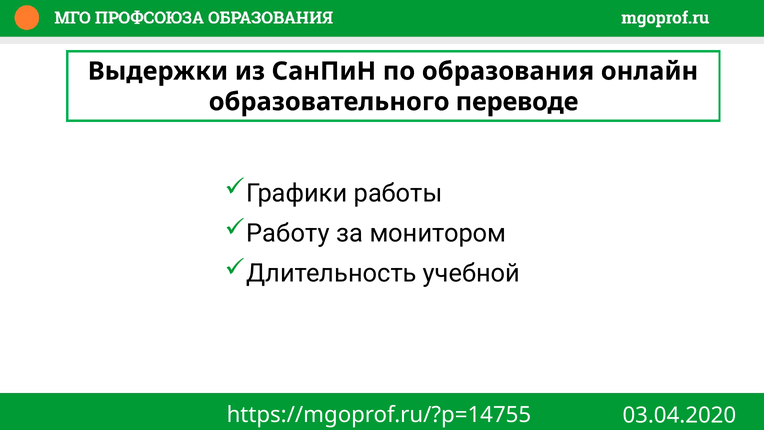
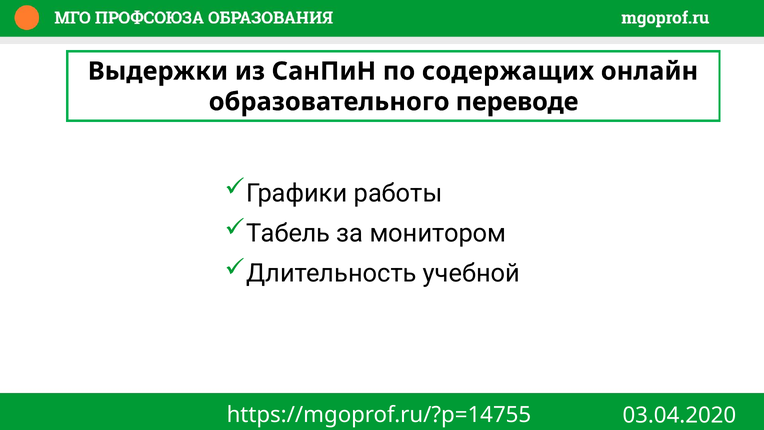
образования: образования -> содержащих (508, 71)
Работу: Работу -> Табель (288, 233)
